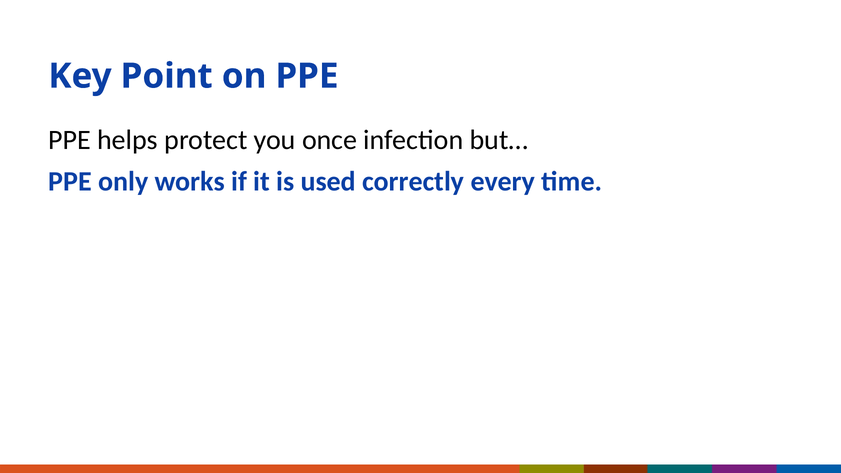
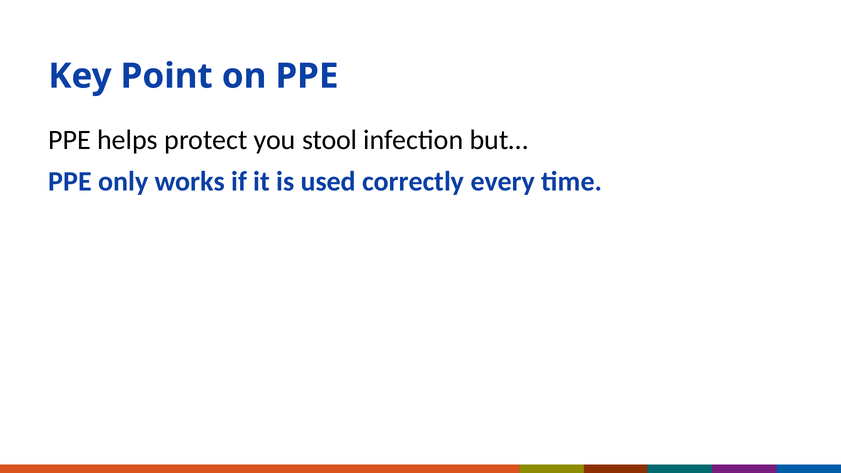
once: once -> stool (330, 140)
